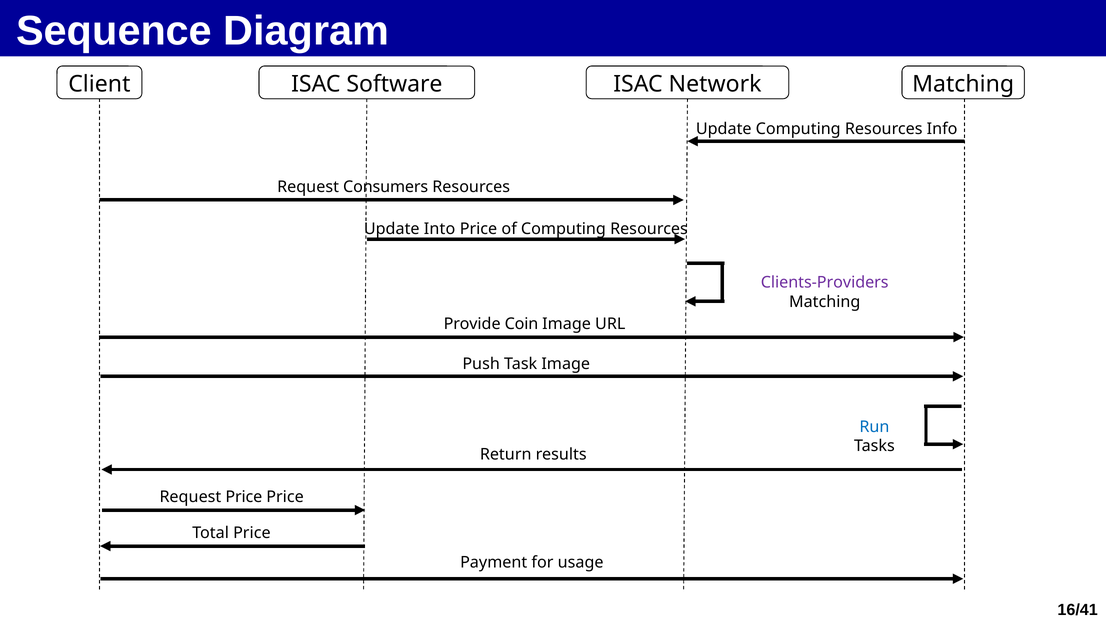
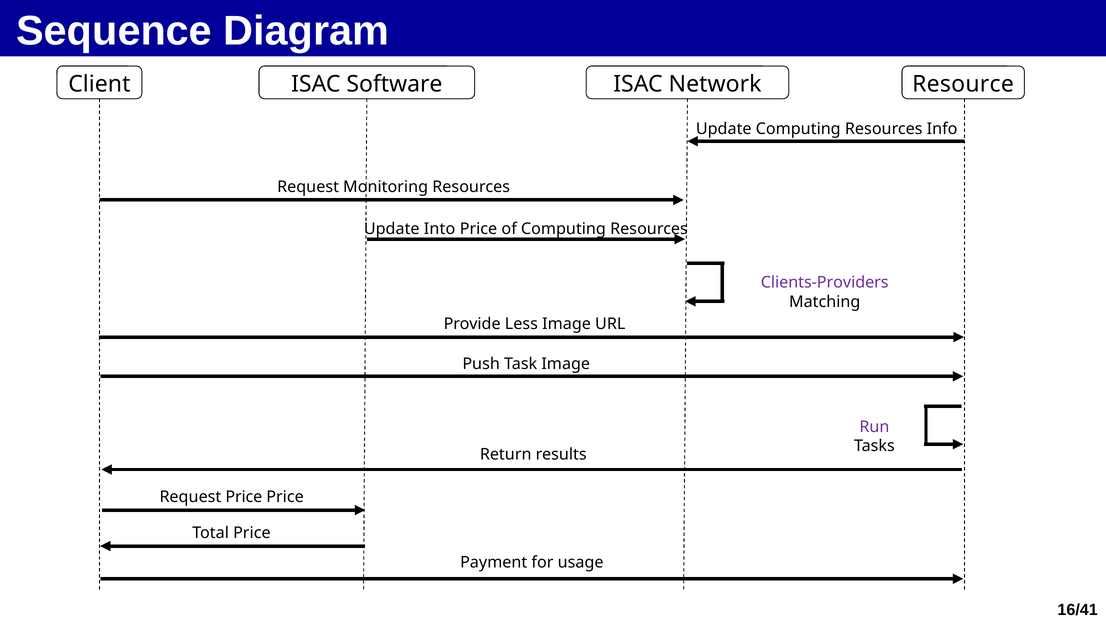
Network Matching: Matching -> Resource (963, 84)
Consumers: Consumers -> Monitoring (386, 187)
Coin: Coin -> Less (521, 324)
Run colour: blue -> purple (874, 427)
